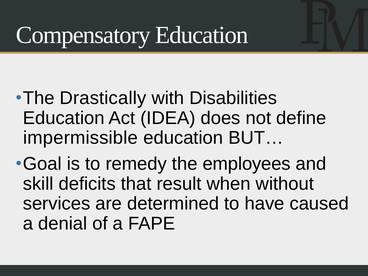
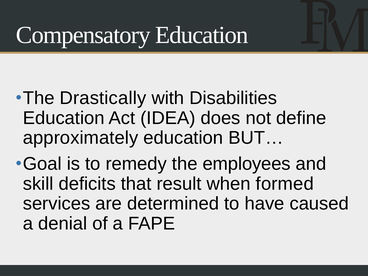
impermissible: impermissible -> approximately (81, 138)
without: without -> formed (285, 184)
